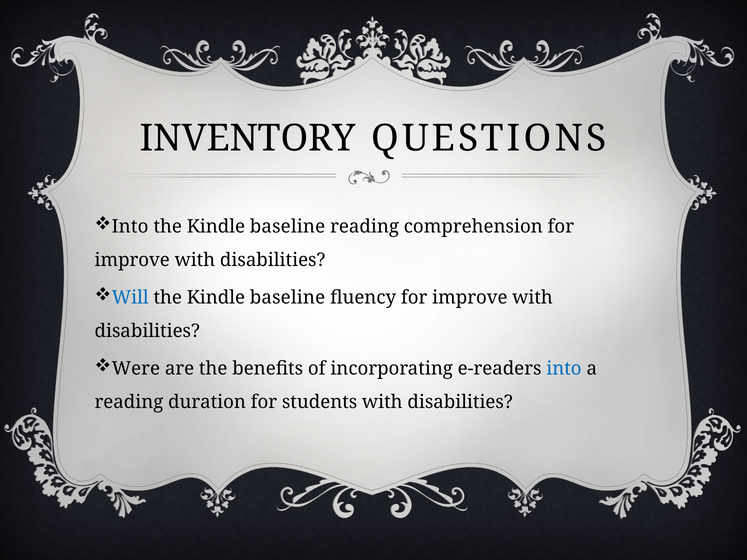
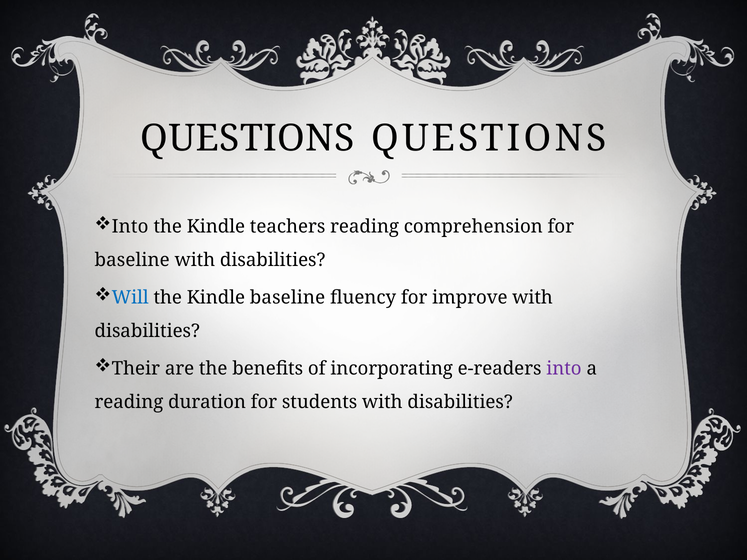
INVENTORY: INVENTORY -> QUESTIONS (248, 138)
baseline: baseline -> teachers (288, 227)
improve: improve -> baseline (132, 260)
Were: Were -> Their (136, 369)
into colour: blue -> purple (564, 369)
